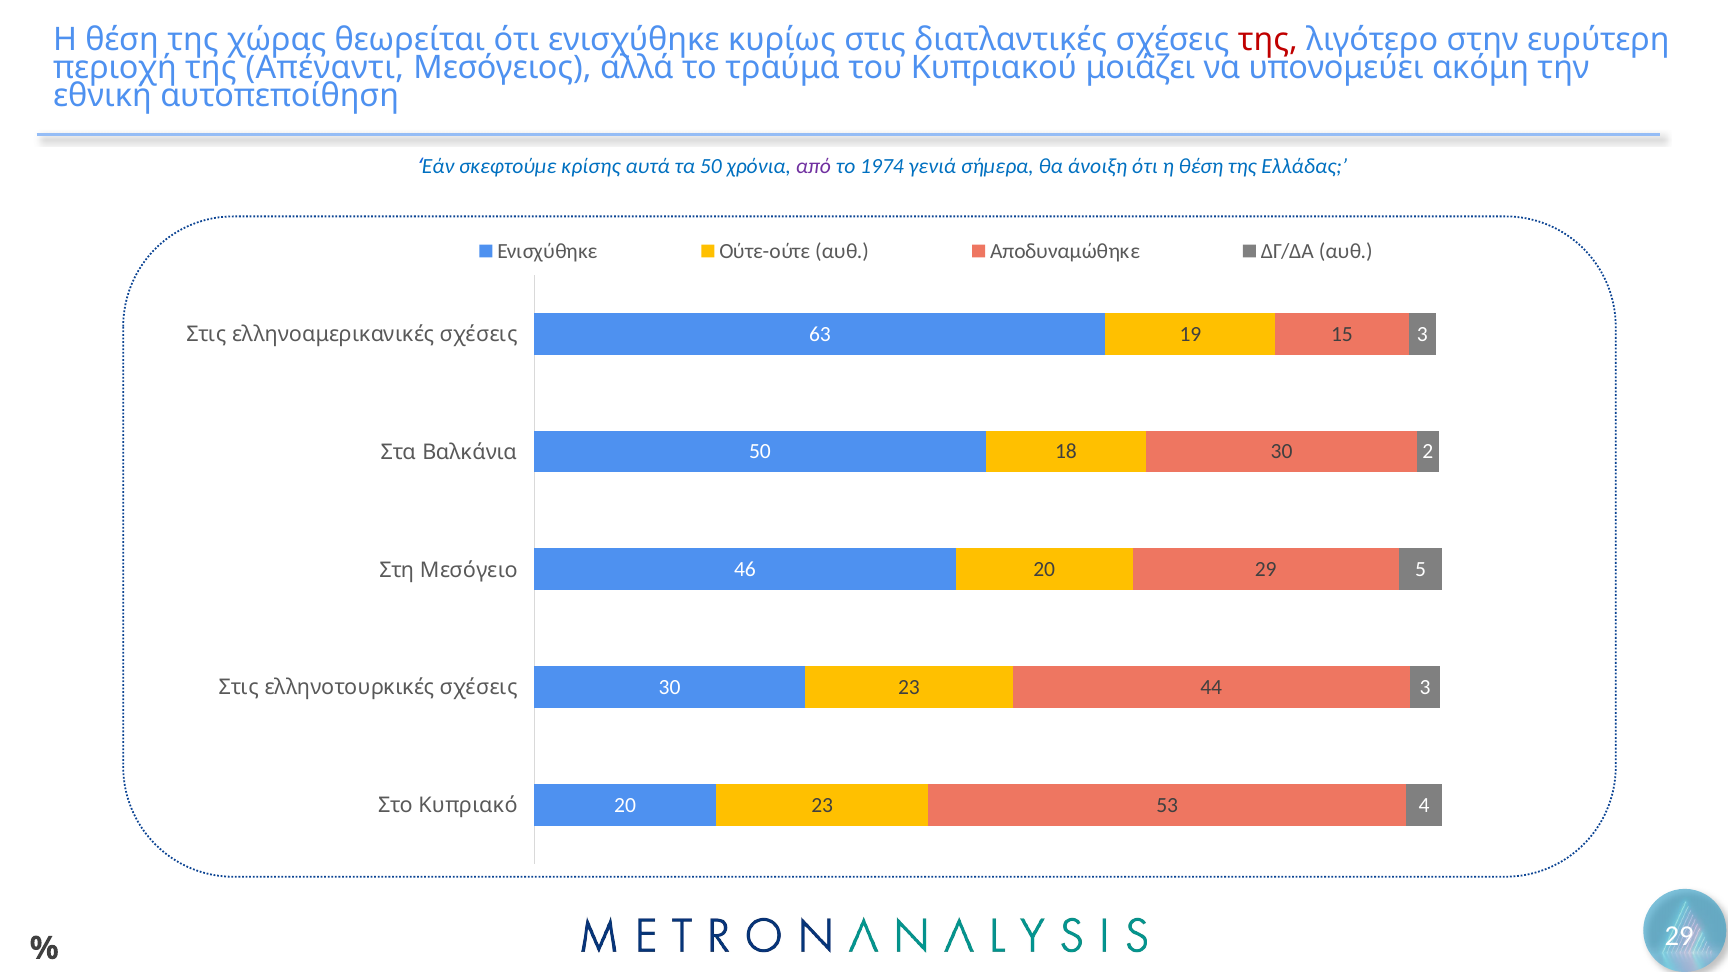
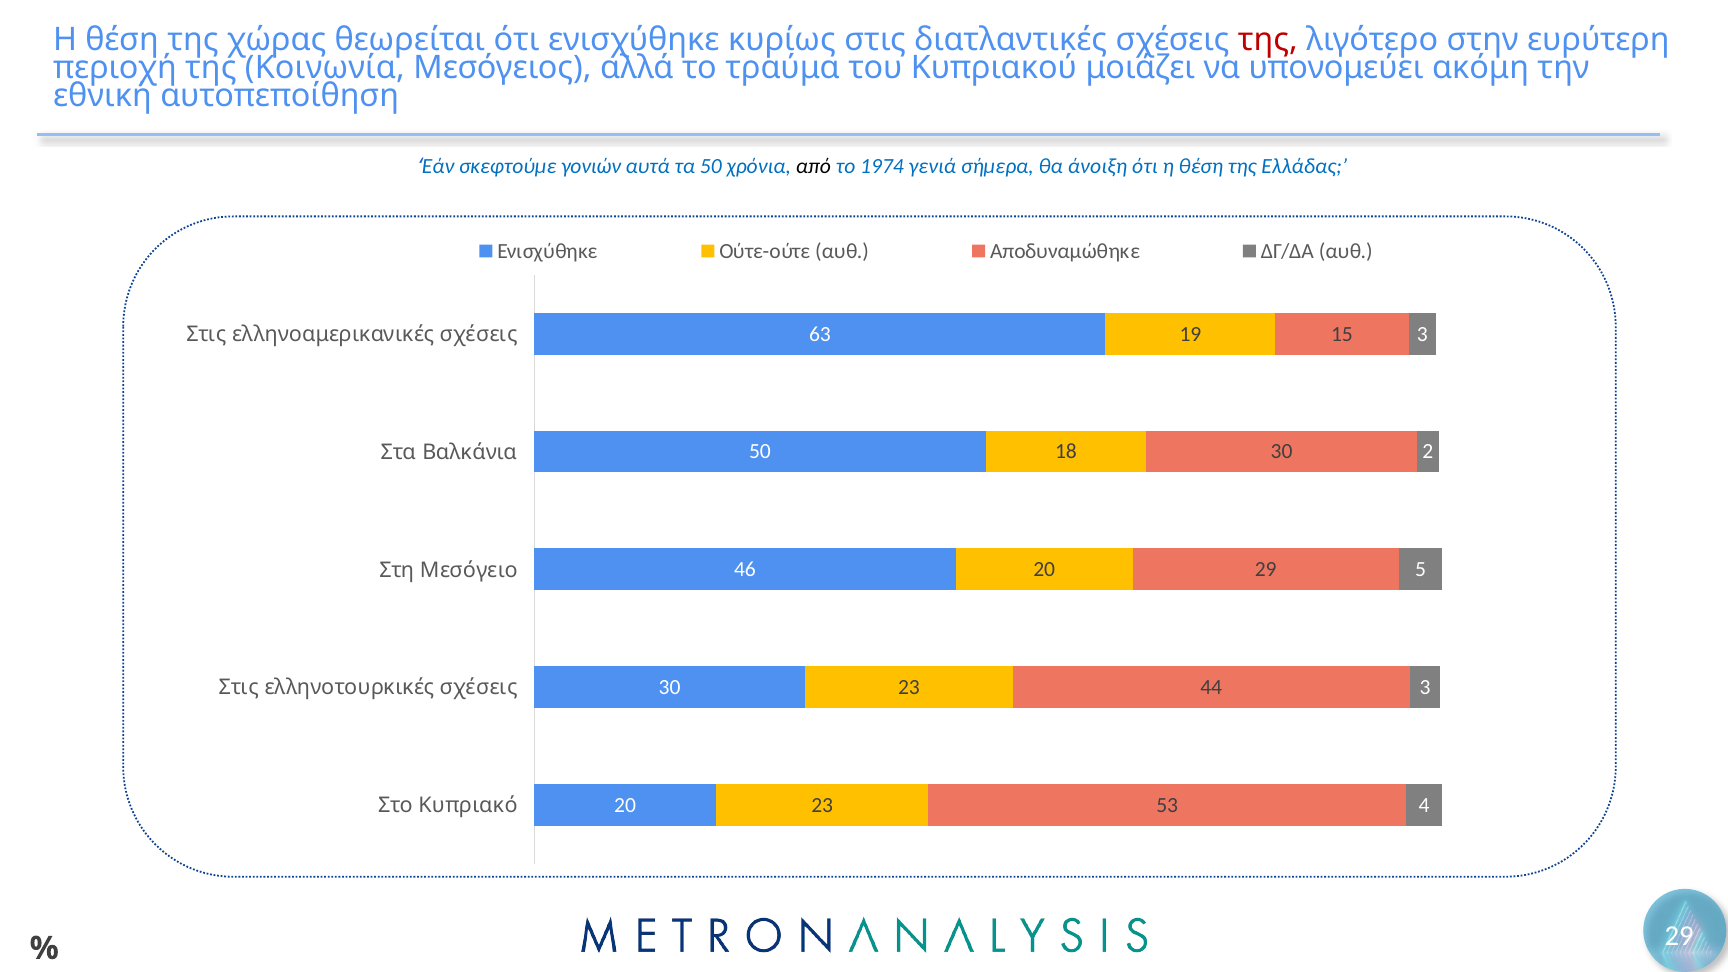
Απέναντι: Απέναντι -> Κοινωνία (325, 67)
κρίσης: κρίσης -> γονιών (591, 166)
από colour: purple -> black (813, 166)
